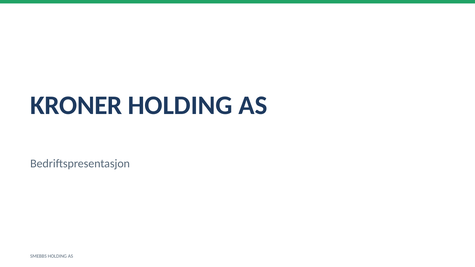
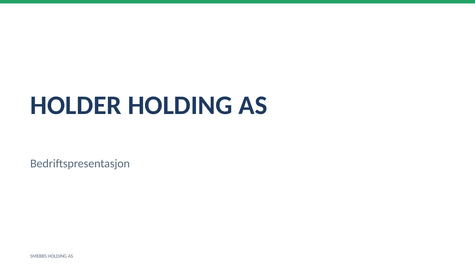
KRONER: KRONER -> HOLDER (76, 105)
